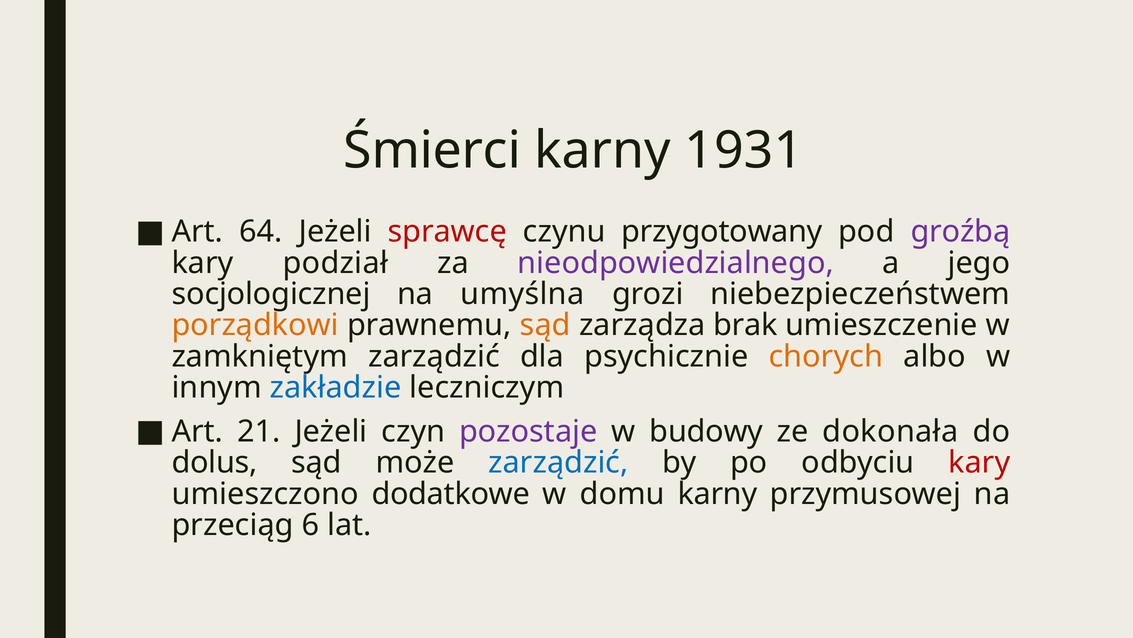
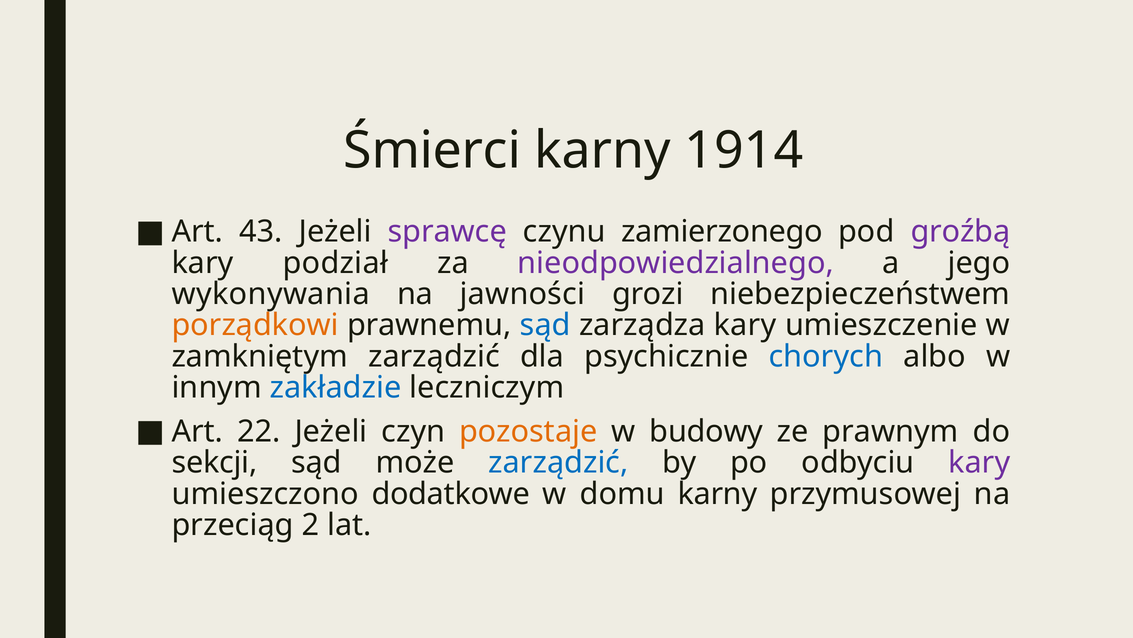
1931: 1931 -> 1914 (744, 151)
64: 64 -> 43 (261, 231)
sprawcę colour: red -> purple (447, 231)
przygotowany: przygotowany -> zamierzonego (722, 231)
socjologicznej: socjologicznej -> wykonywania (271, 294)
umyślna: umyślna -> jawności (522, 294)
sąd colour: orange -> blue (545, 325)
zarządza brak: brak -> kary (745, 325)
chorych colour: orange -> blue (826, 356)
21: 21 -> 22 (259, 431)
pozostaje colour: purple -> orange (528, 431)
dokonała: dokonała -> prawnym (891, 431)
dolus: dolus -> sekcji (215, 462)
kary colour: red -> purple (979, 462)
6: 6 -> 2 (310, 524)
